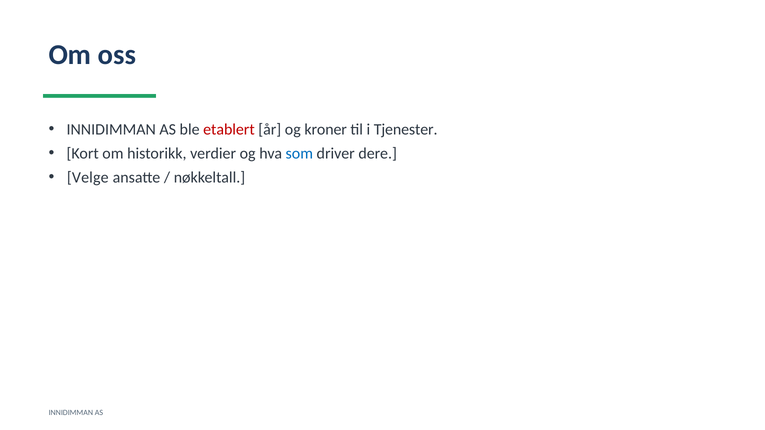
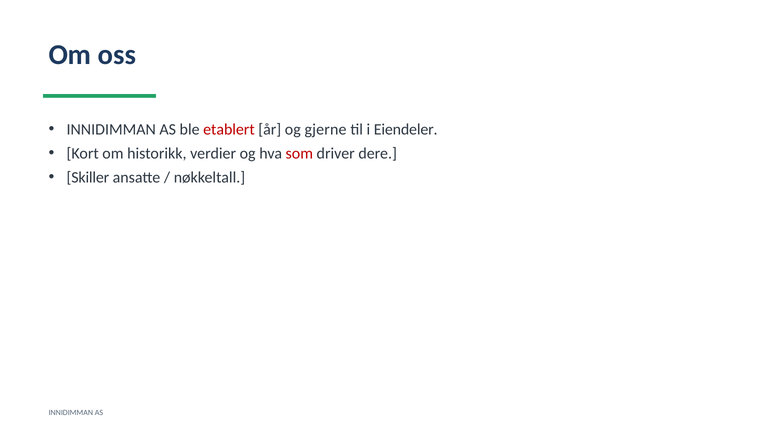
kroner: kroner -> gjerne (326, 130)
Tjenester: Tjenester -> Eiendeler (406, 130)
som colour: blue -> red (299, 153)
Velge: Velge -> Skiller (88, 177)
